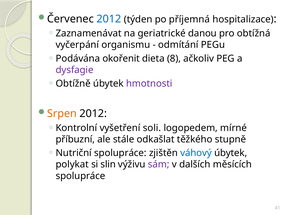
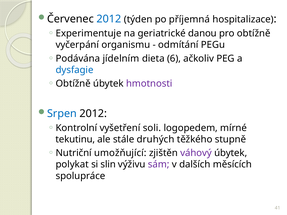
Zaznamenávat: Zaznamenávat -> Experimentuje (89, 33)
pro obtížná: obtížná -> obtížně (254, 33)
okořenit: okořenit -> jídelním (121, 59)
8: 8 -> 6 (174, 59)
dysfagie colour: purple -> blue (75, 70)
Srpen colour: orange -> blue (62, 114)
příbuzní: příbuzní -> tekutinu (75, 139)
odkašlat: odkašlat -> druhých (156, 139)
Nutriční spolupráce: spolupráce -> umožňující (120, 153)
váhový colour: blue -> purple (196, 153)
